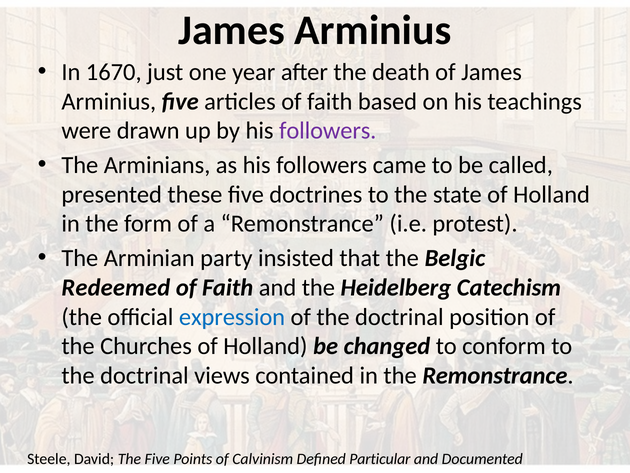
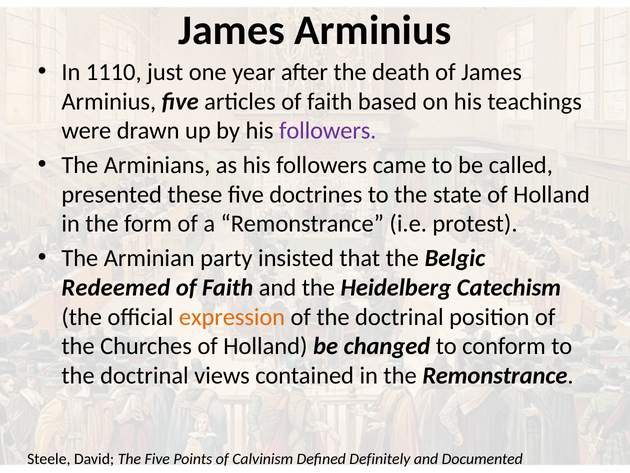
1670: 1670 -> 1110 (114, 72)
expression colour: blue -> orange (232, 317)
Particular: Particular -> Definitely (380, 459)
